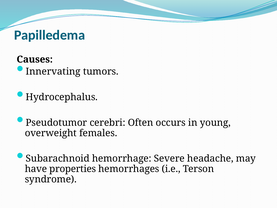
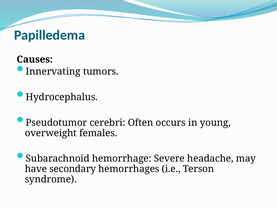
properties: properties -> secondary (73, 169)
